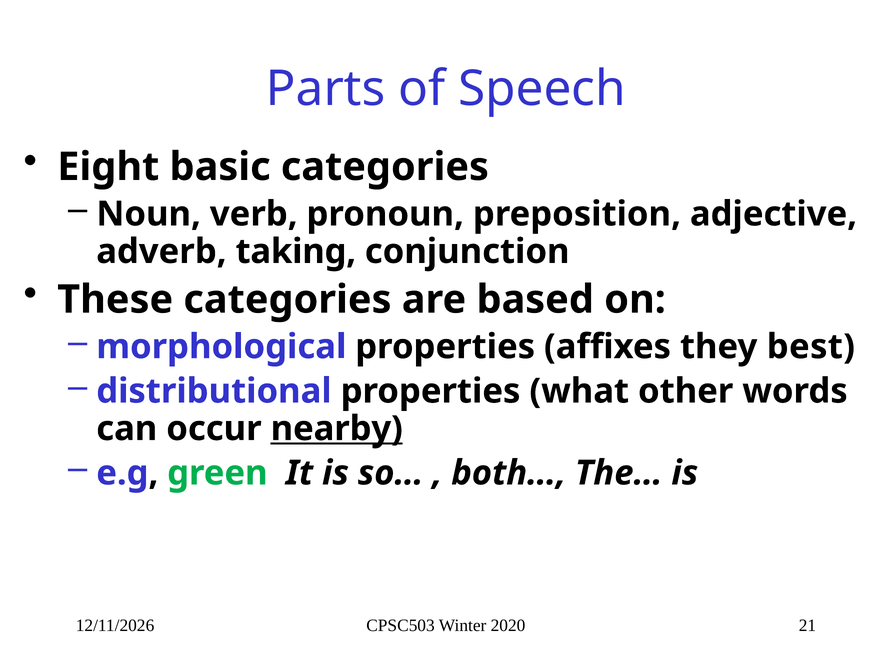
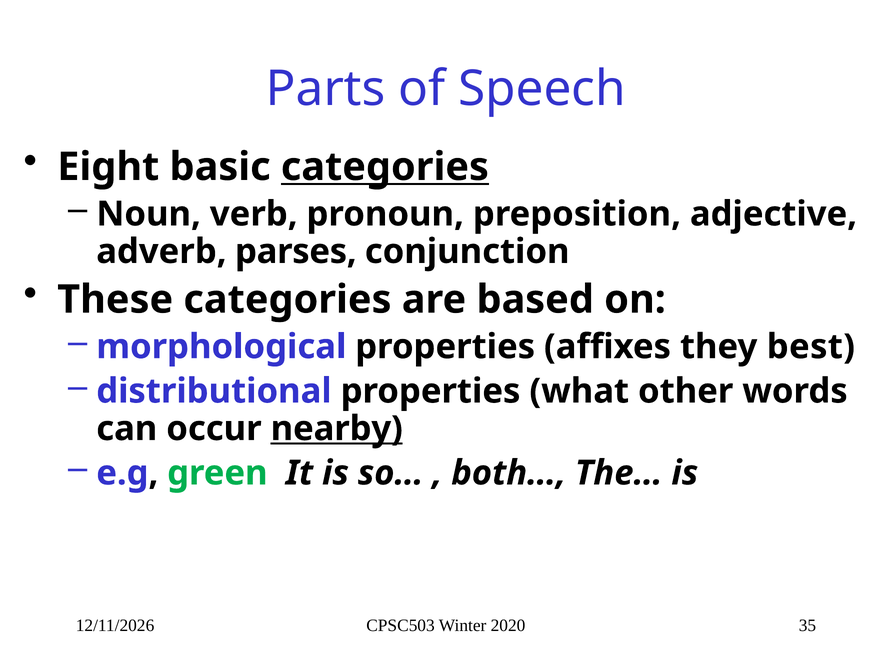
categories underline: none -> present (385, 167)
taking: taking -> parses (296, 252)
21: 21 -> 35 (807, 626)
